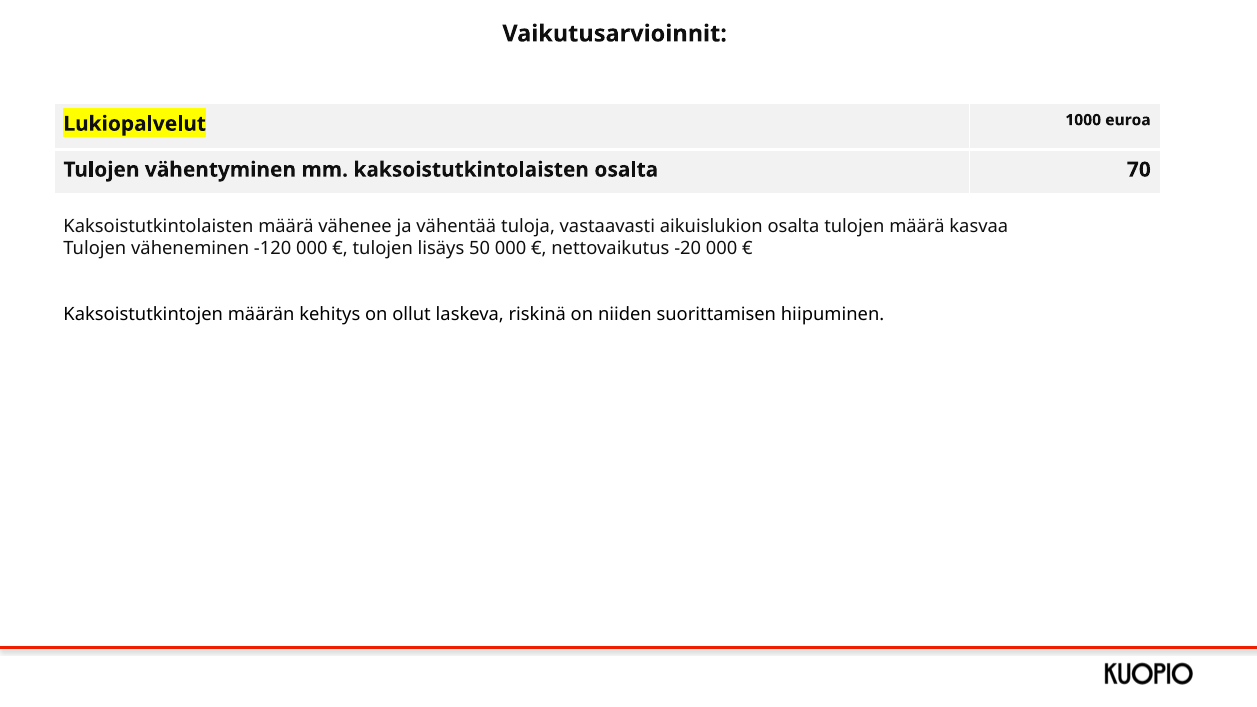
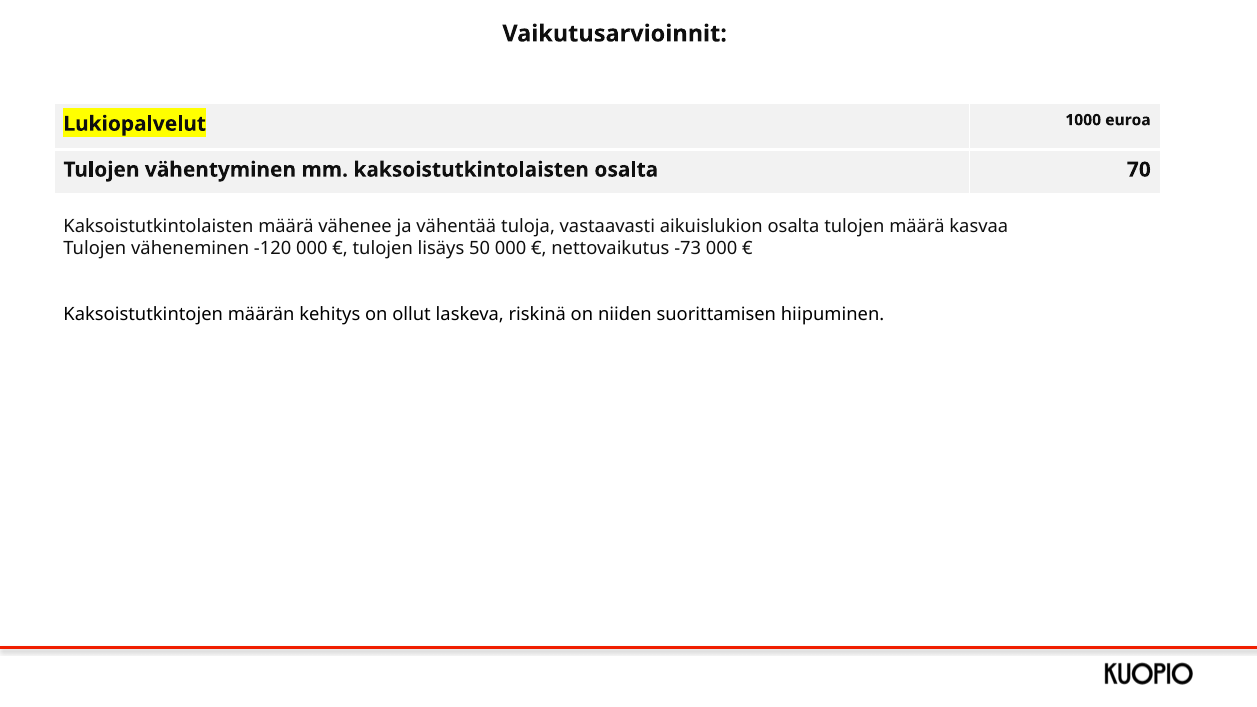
-20: -20 -> -73 (688, 248)
